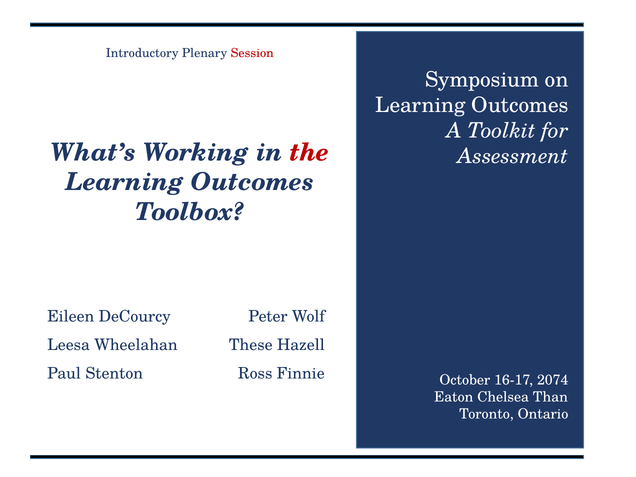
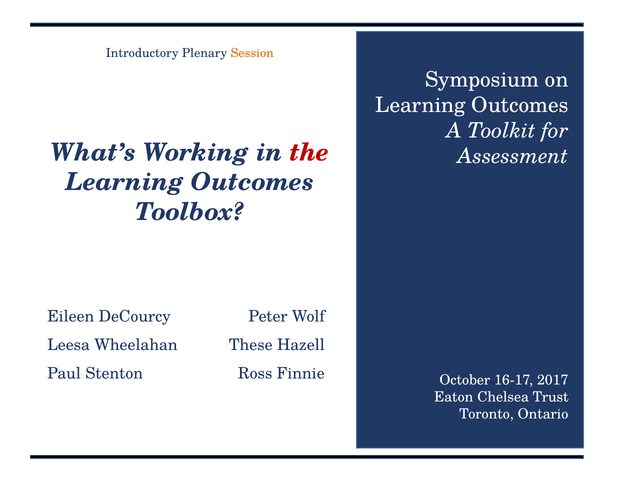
Session colour: red -> orange (252, 53)
2074: 2074 -> 2017 (553, 380)
Than: Than -> Trust (551, 397)
